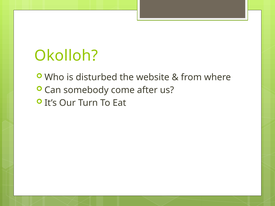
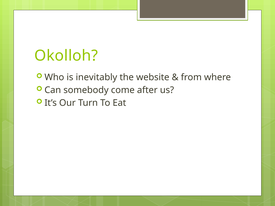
disturbed: disturbed -> inevitably (96, 77)
